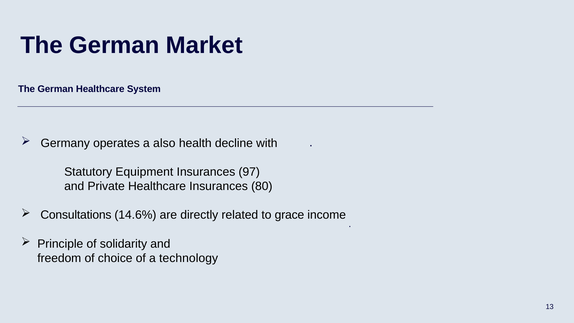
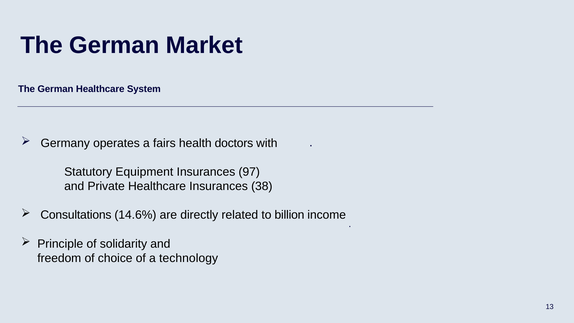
also: also -> fairs (164, 143)
decline: decline -> doctors (234, 143)
80: 80 -> 38 (262, 186)
grace: grace -> billion (289, 215)
